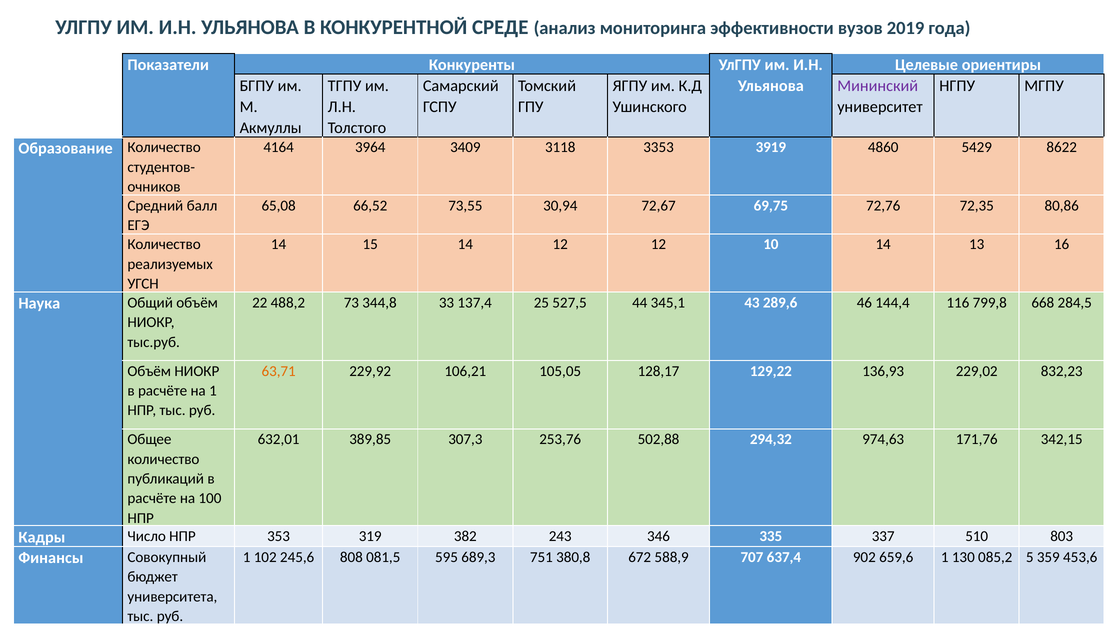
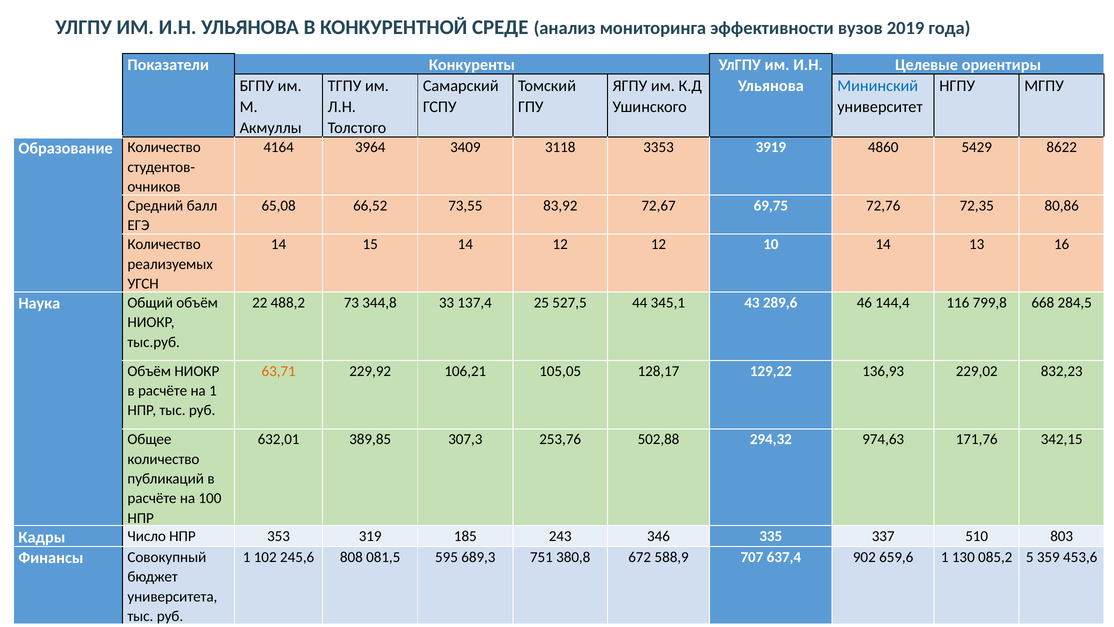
Мининский colour: purple -> blue (878, 86)
30,94: 30,94 -> 83,92 (560, 206)
382: 382 -> 185 (465, 536)
